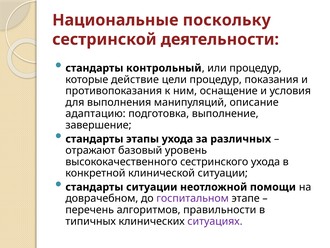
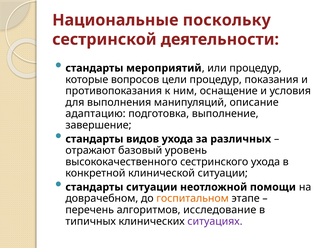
контрольный: контрольный -> мероприятий (164, 68)
действие: действие -> вопросов (135, 79)
этапы: этапы -> видов (143, 139)
госпитальном colour: purple -> orange (193, 198)
правильности: правильности -> исследование (220, 209)
